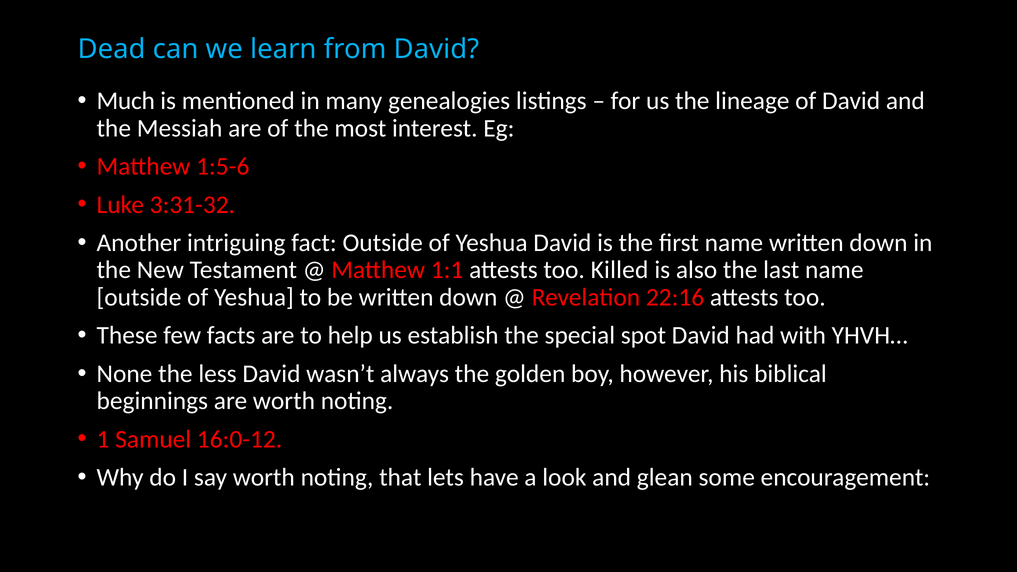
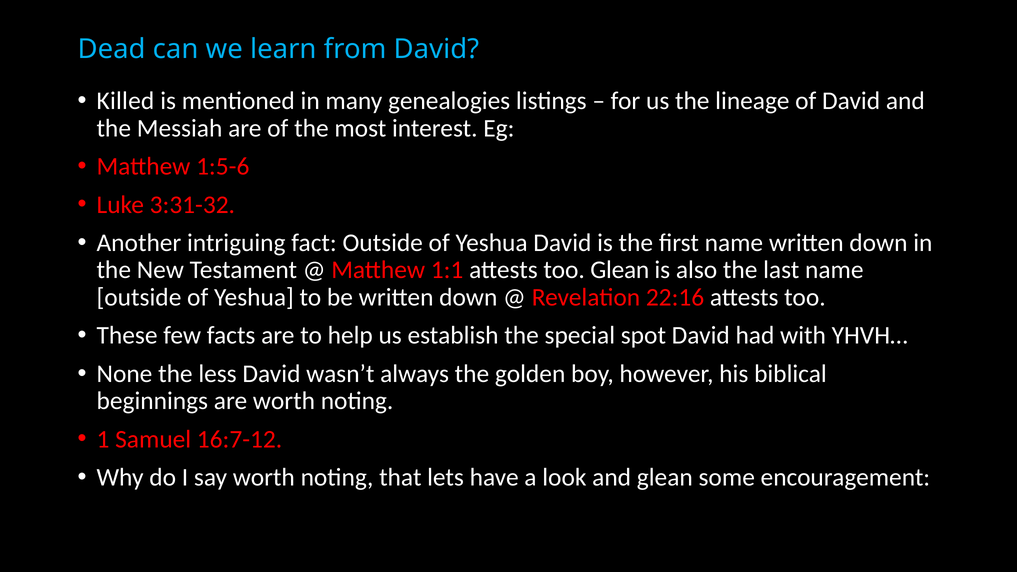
Much: Much -> Killed (125, 101)
too Killed: Killed -> Glean (620, 270)
16:0-12: 16:0-12 -> 16:7-12 (240, 439)
